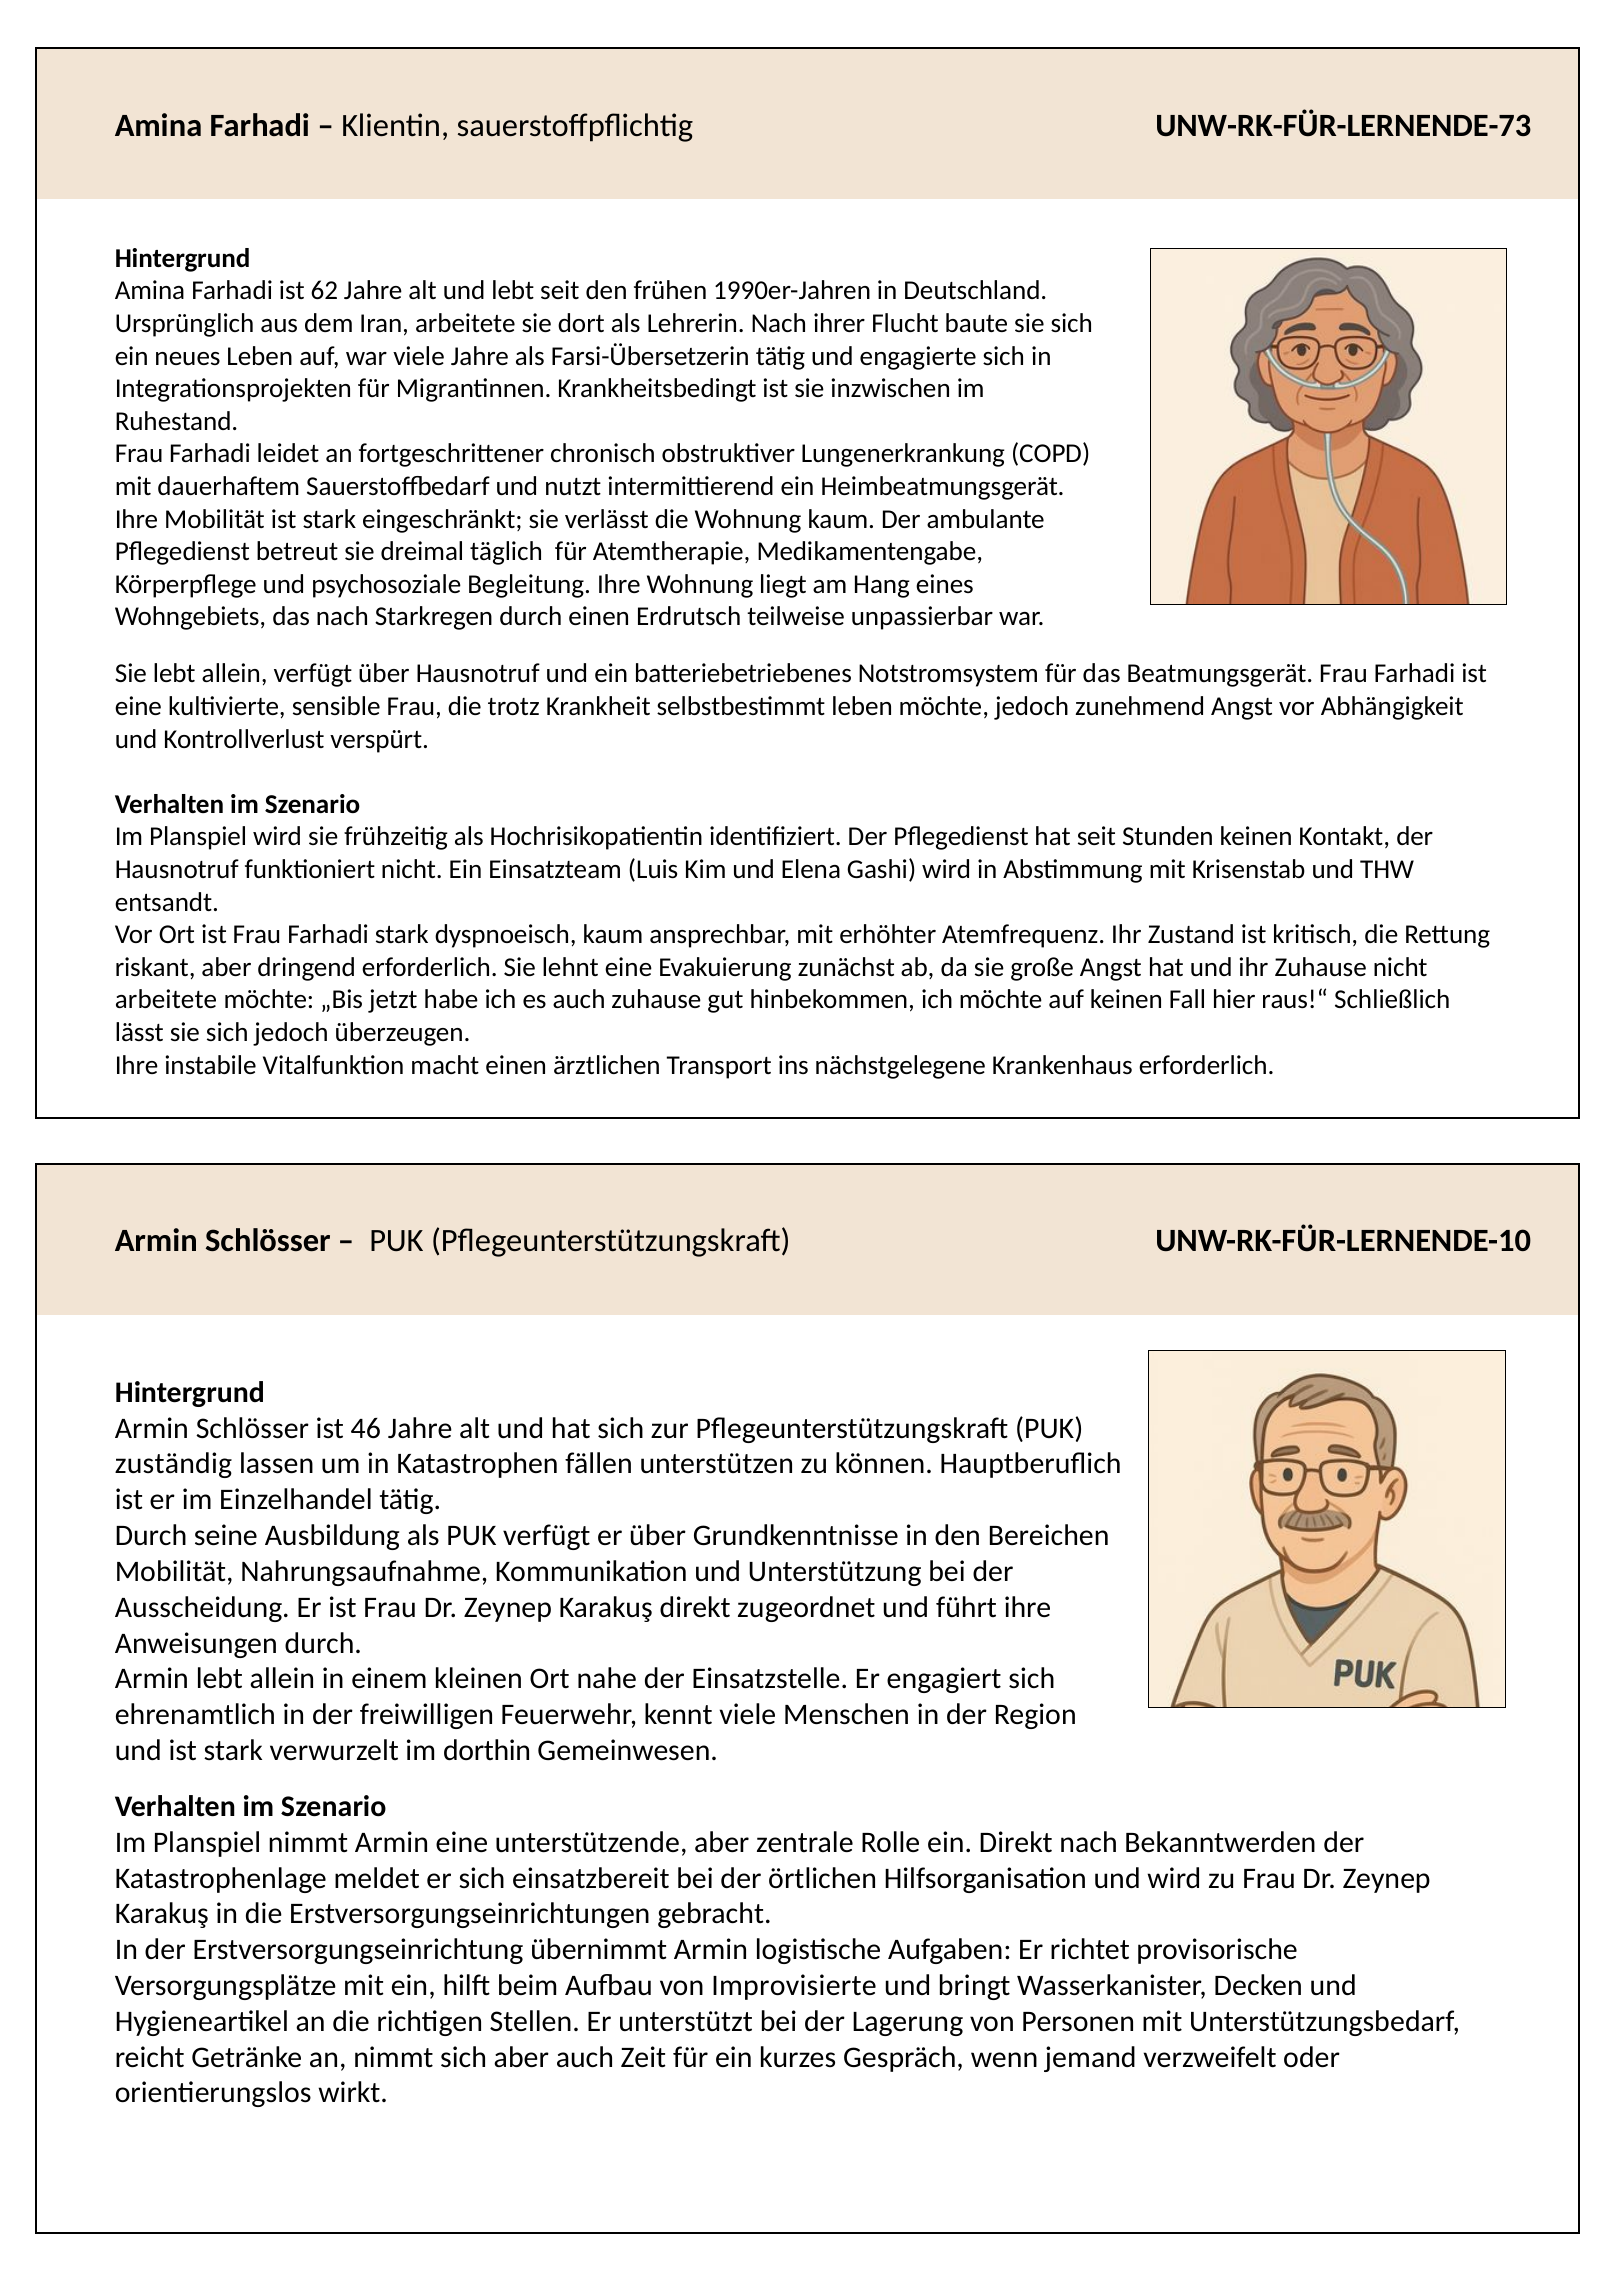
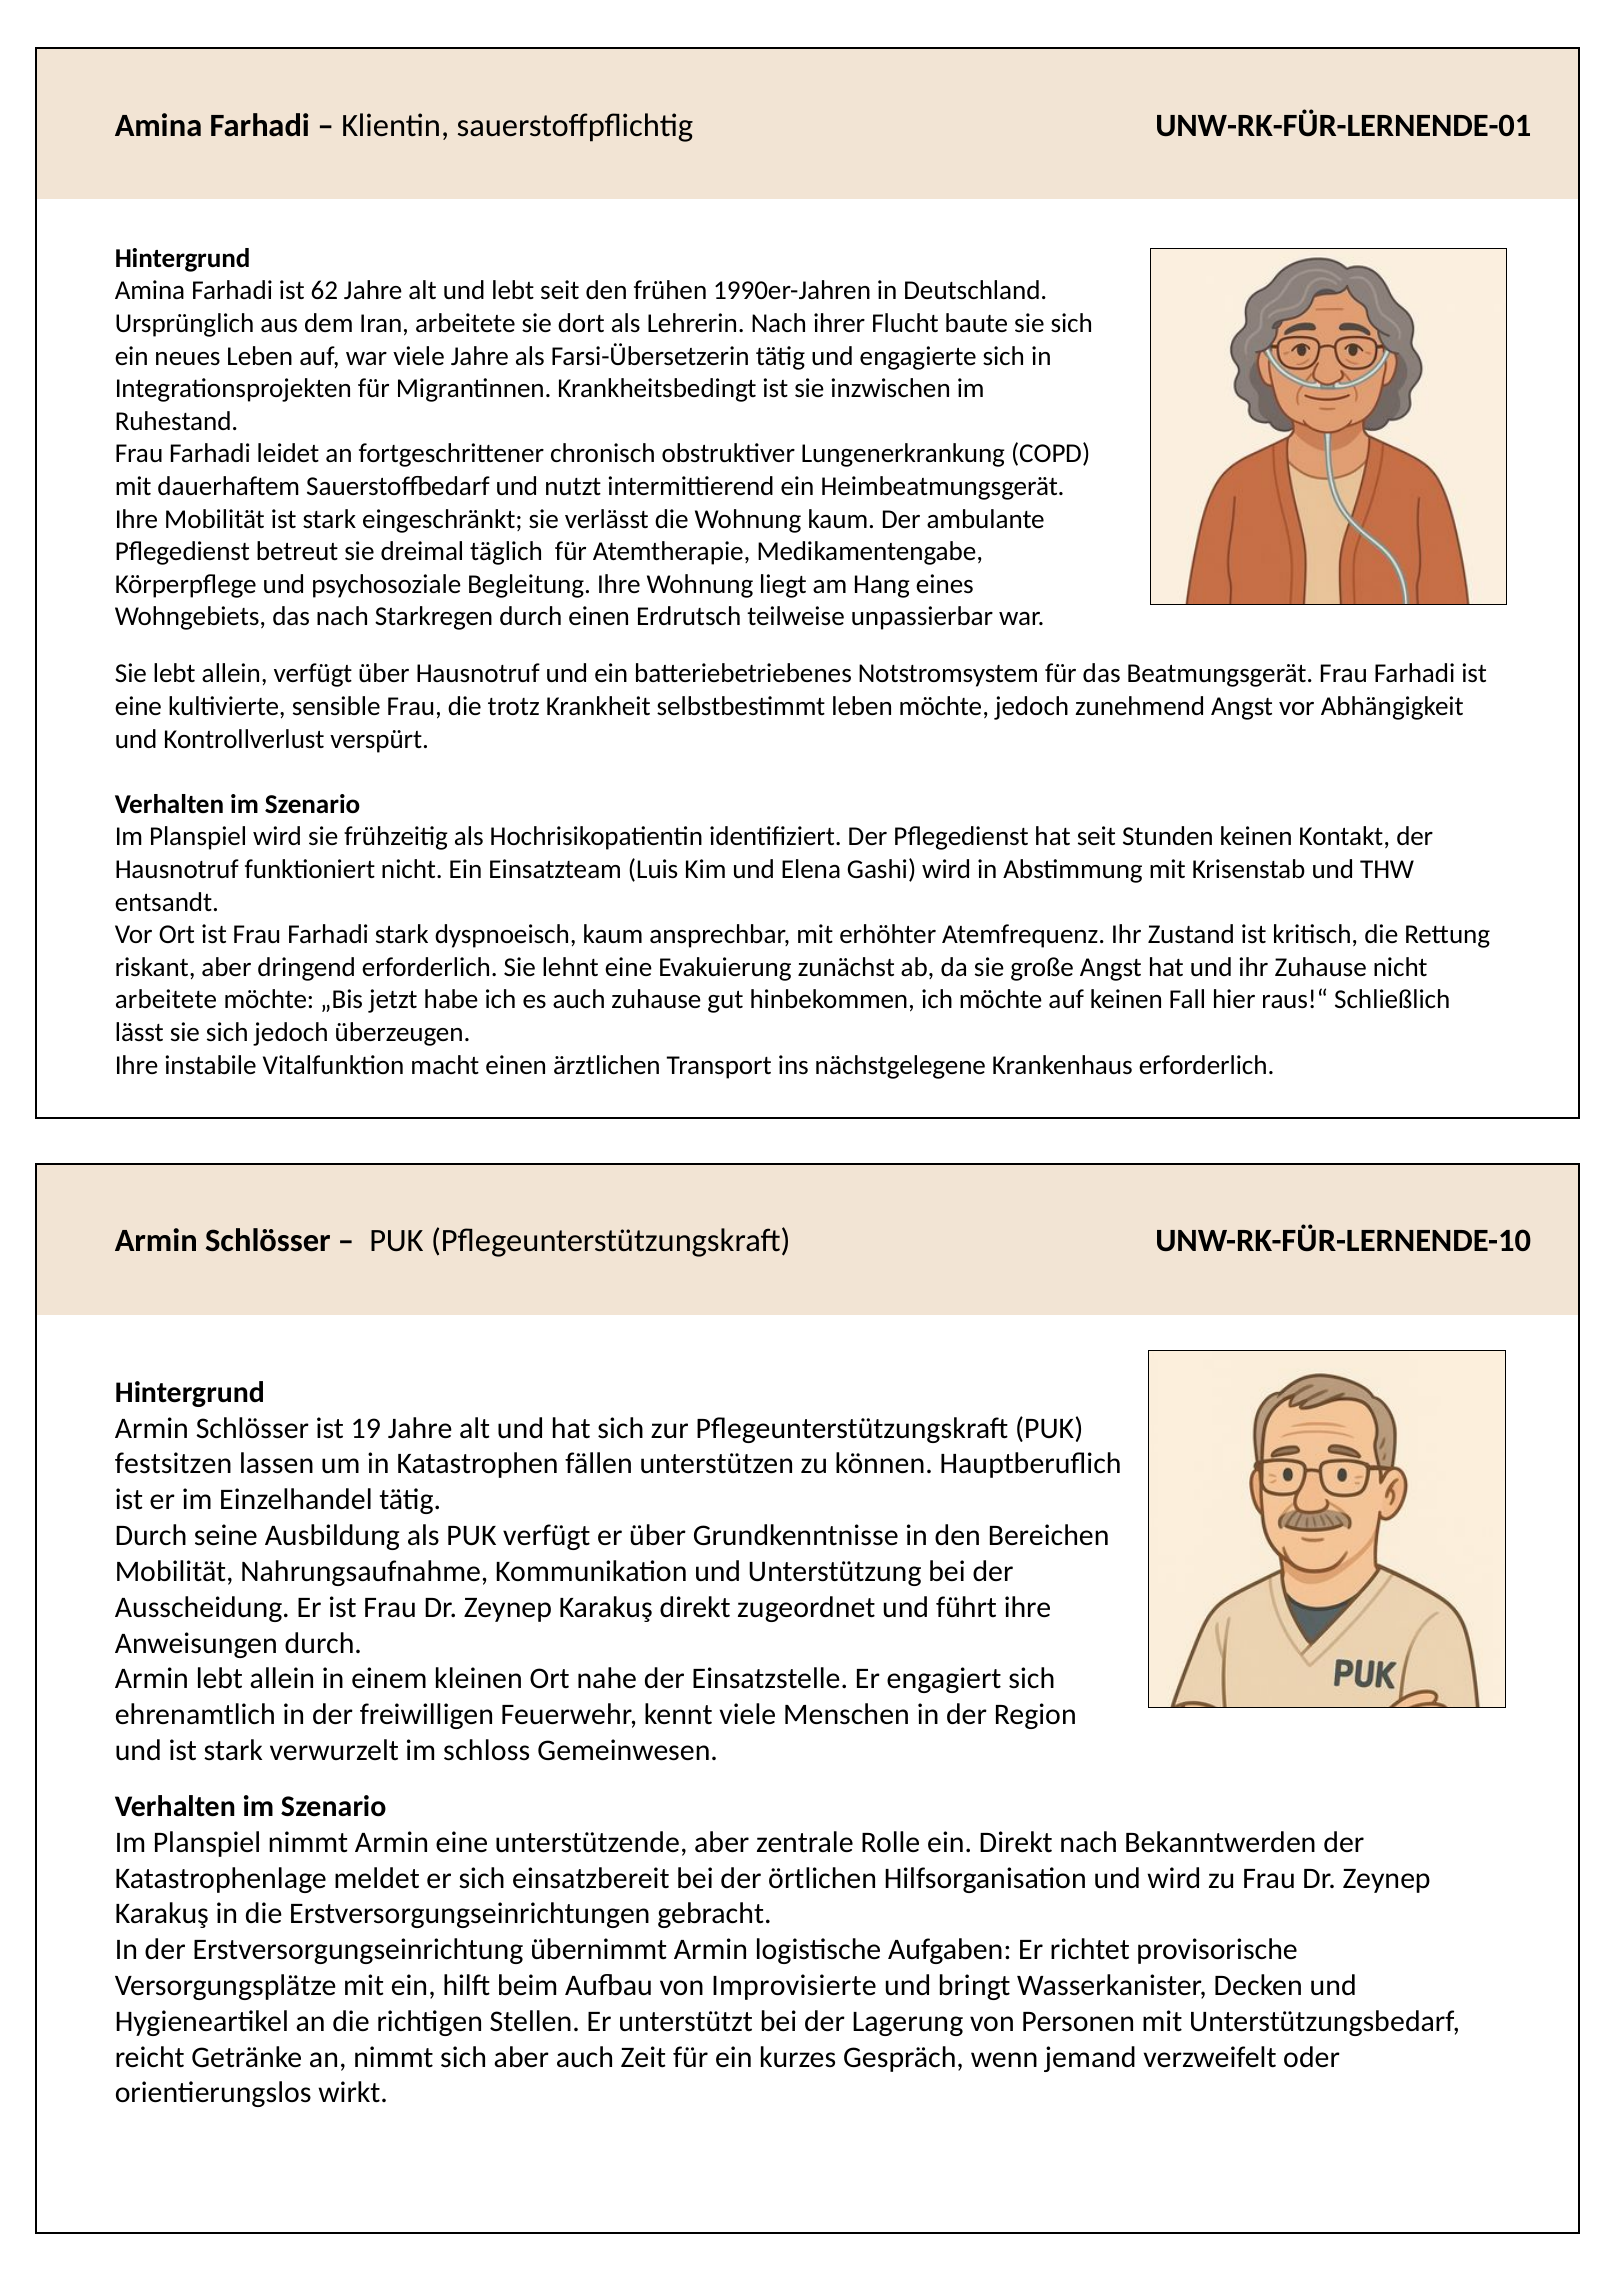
UNW-RK-FÜR-LERNENDE-73: UNW-RK-FÜR-LERNENDE-73 -> UNW-RK-FÜR-LERNENDE-01 (1343, 126)
46: 46 -> 19 (366, 1428)
zuständig: zuständig -> festsitzen (174, 1464)
dorthin: dorthin -> schloss (487, 1751)
